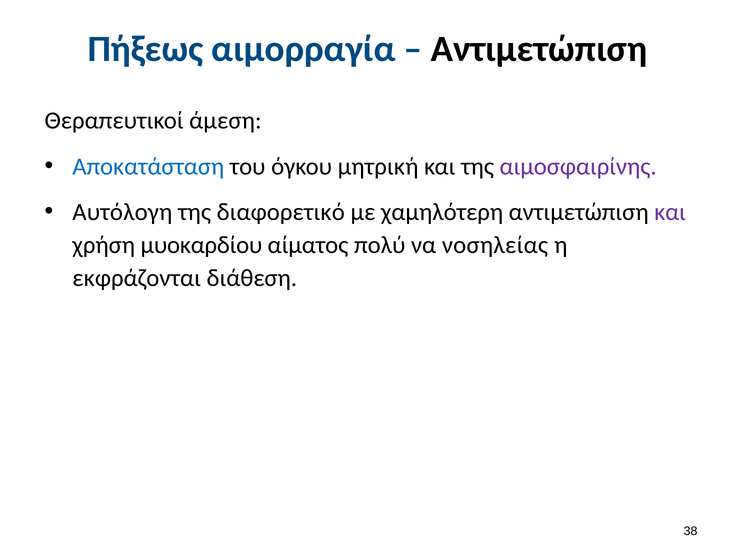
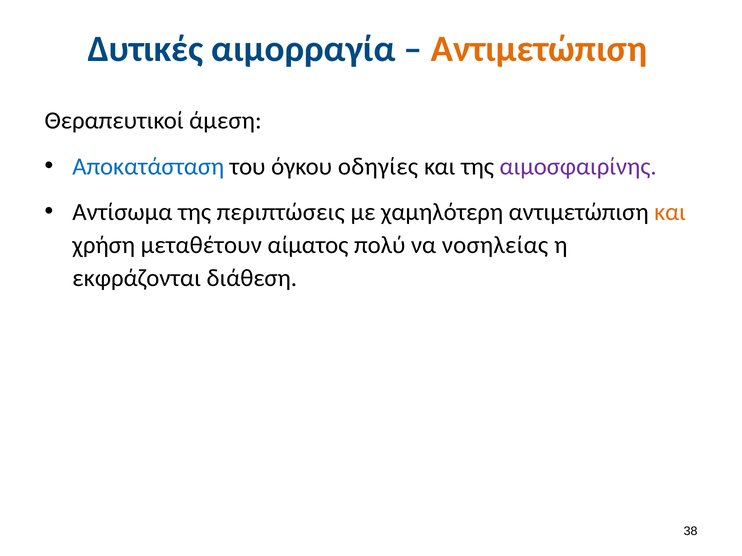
Πήξεως: Πήξεως -> Δυτικές (145, 49)
Αντιμετώπιση colour: black -> orange (539, 49)
μητρική: μητρική -> οδηγίες (378, 166)
Αυτόλογη: Αυτόλογη -> Αντίσωμα (122, 212)
διαφορετικό: διαφορετικό -> περιπτώσεις (281, 212)
και colour: purple -> orange (670, 212)
μυοκαρδίου: μυοκαρδίου -> μεταθέτουν (201, 245)
